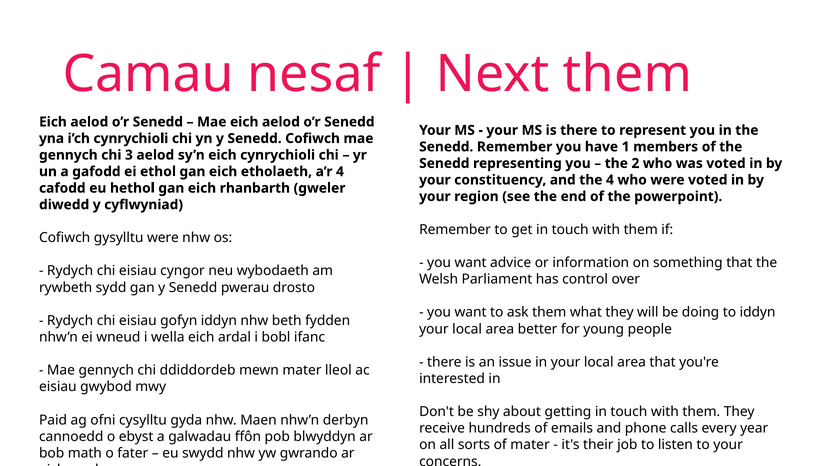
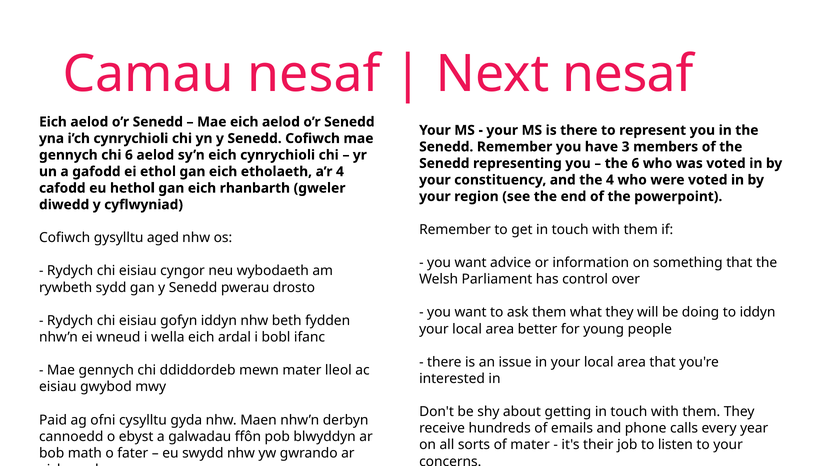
Next them: them -> nesaf (628, 74)
1: 1 -> 3 (626, 147)
chi 3: 3 -> 6 (129, 155)
the 2: 2 -> 6 (635, 163)
gysylltu were: were -> aged (163, 238)
